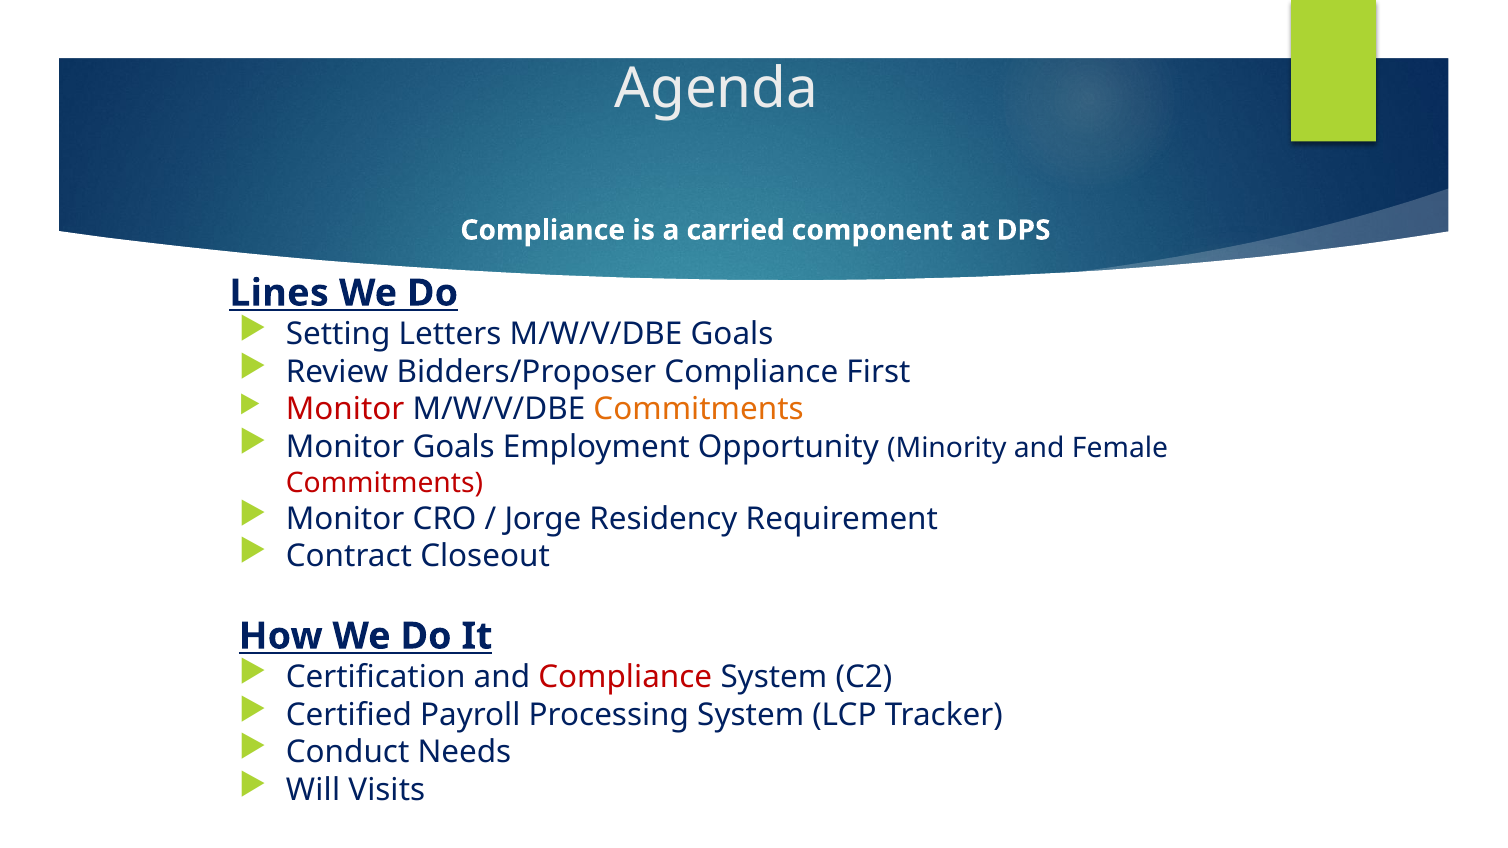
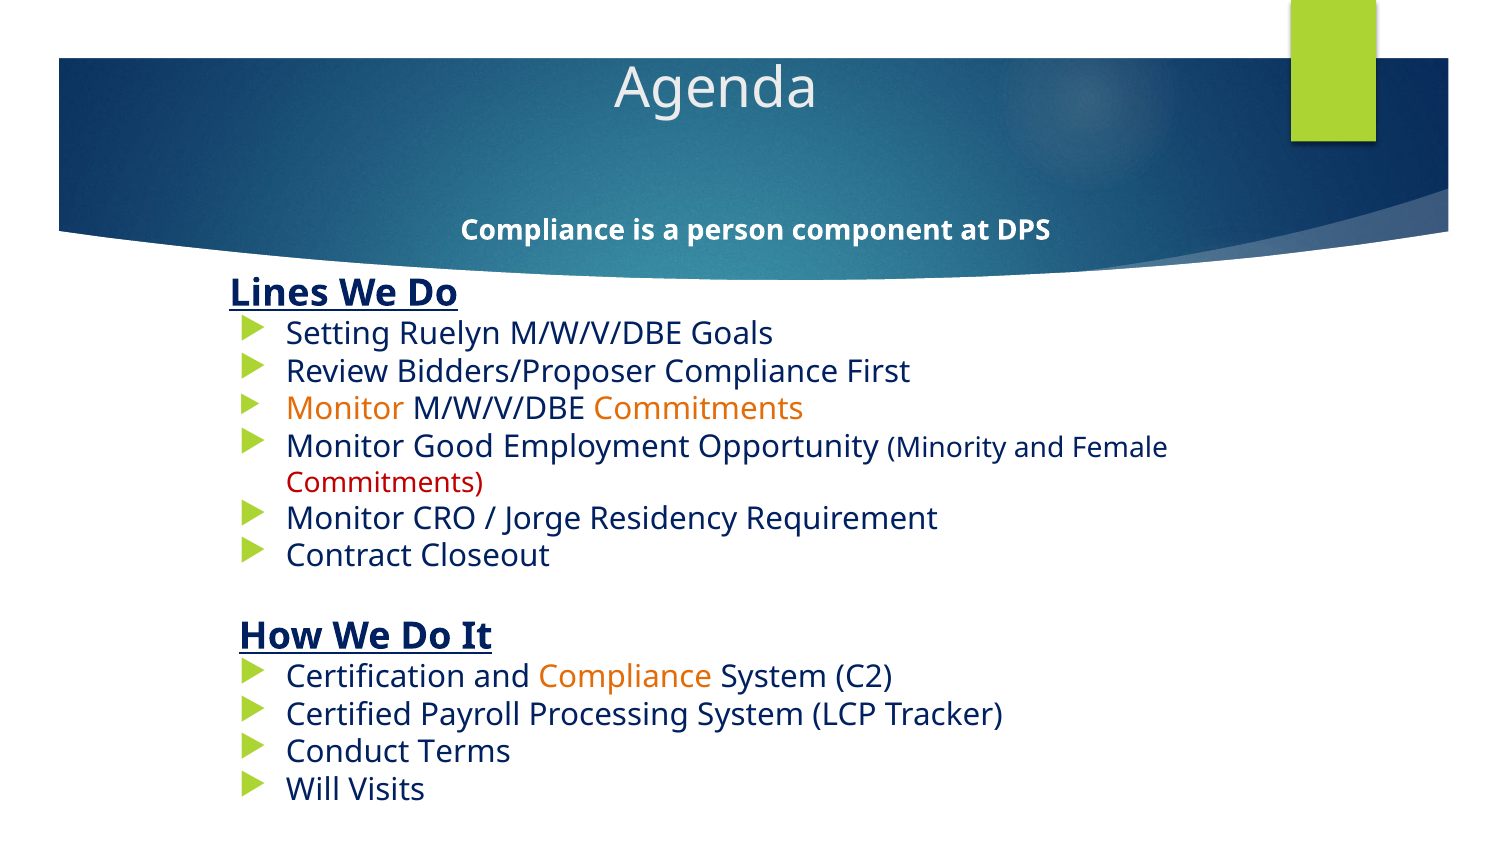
carried: carried -> person (735, 230)
Letters: Letters -> Ruelyn (450, 334)
Monitor colour: red -> orange (345, 410)
Monitor Goals: Goals -> Good (453, 447)
Compliance colour: red -> orange (625, 677)
Needs: Needs -> Terms (464, 753)
